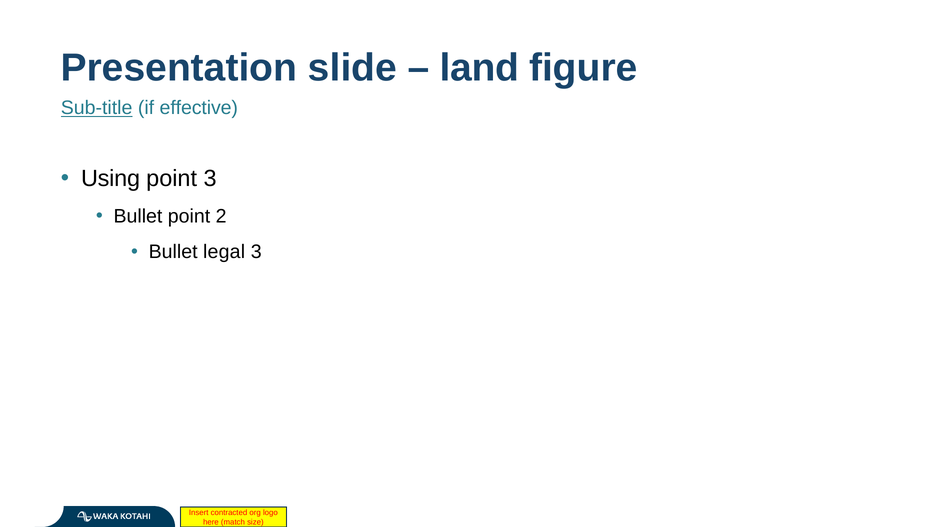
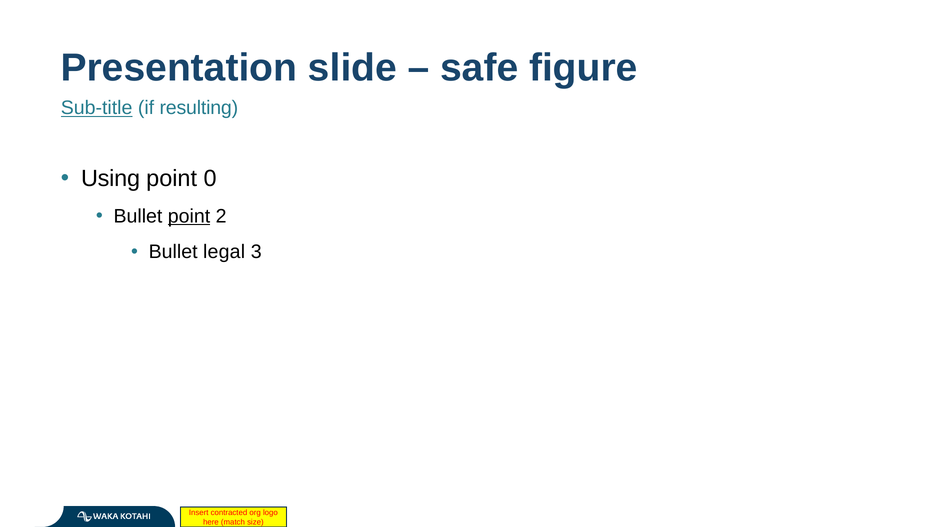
land: land -> safe (479, 68)
effective: effective -> resulting (199, 108)
point 3: 3 -> 0 (210, 179)
point underline: none -> present (189, 216)
